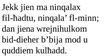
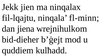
fil-ħadtu: fil-ħadtu -> fil-lqajtu (19, 18)
b’bija: b’bija -> b’ġejt (52, 40)
